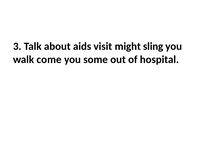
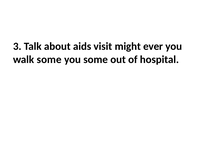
sling: sling -> ever (153, 46)
walk come: come -> some (49, 59)
